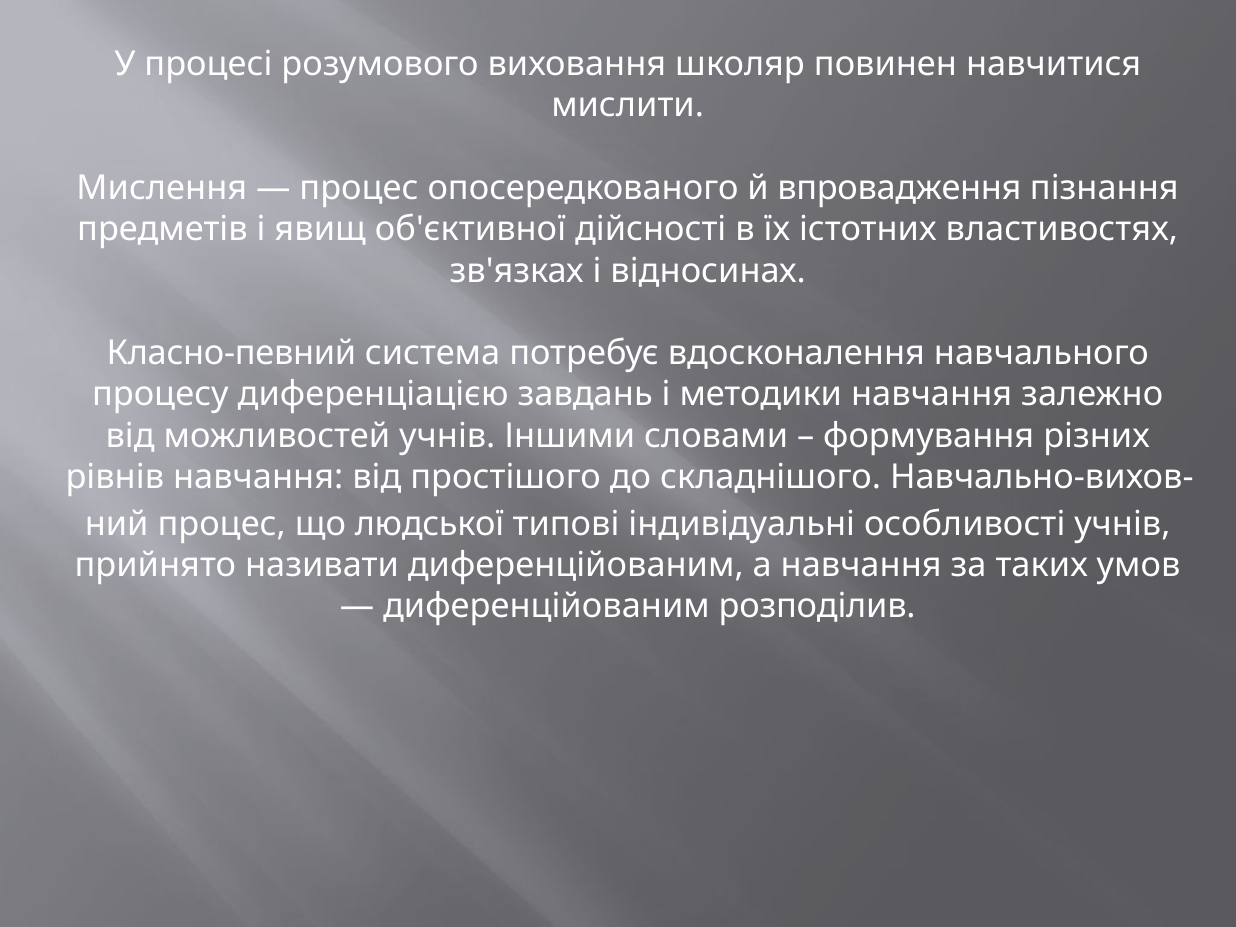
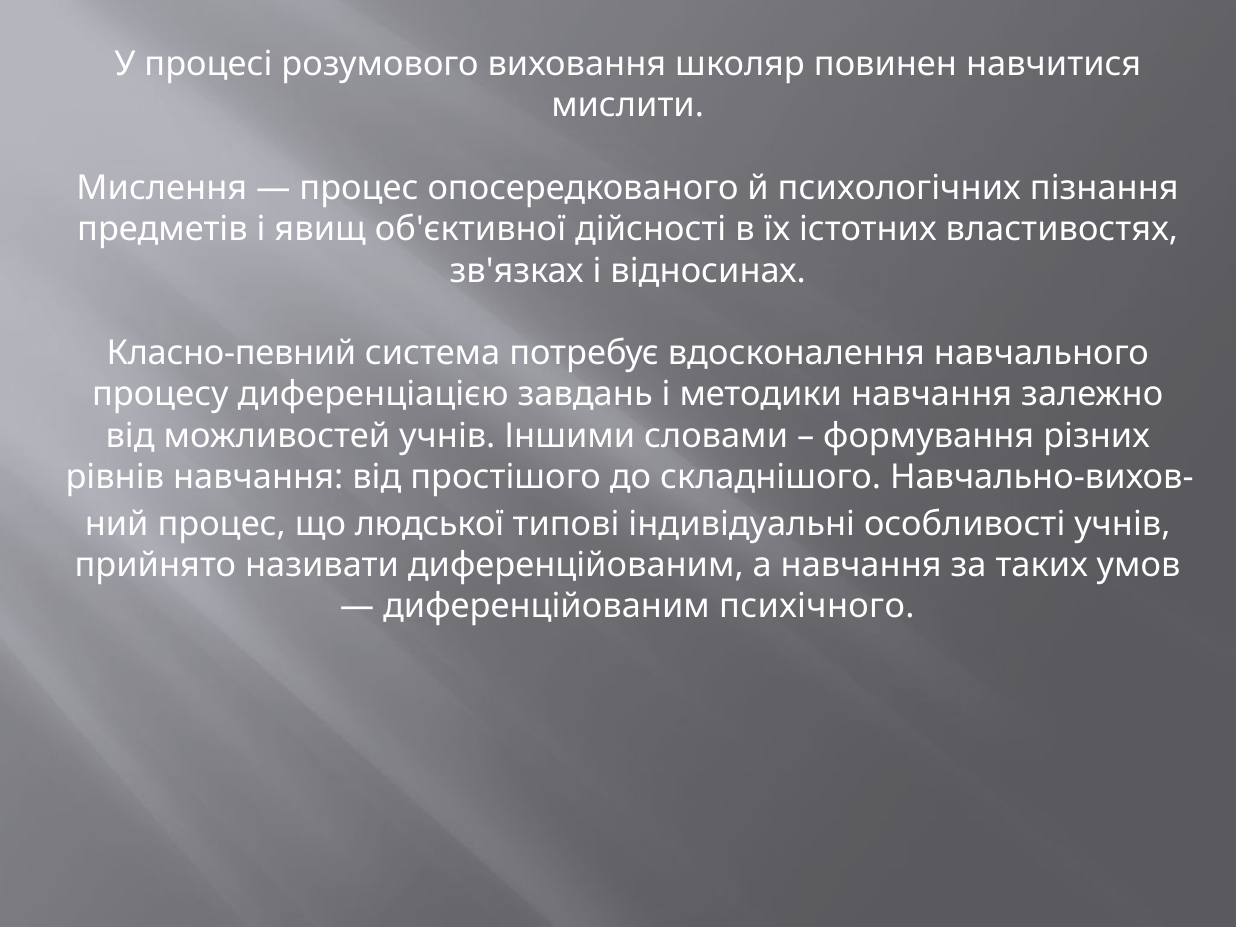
впровадження: впровадження -> психологічних (899, 188)
розподілив: розподілив -> психічного (817, 607)
